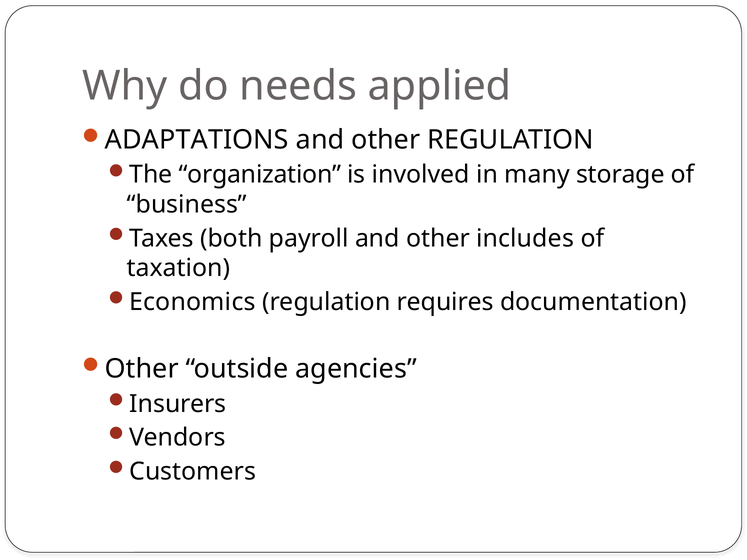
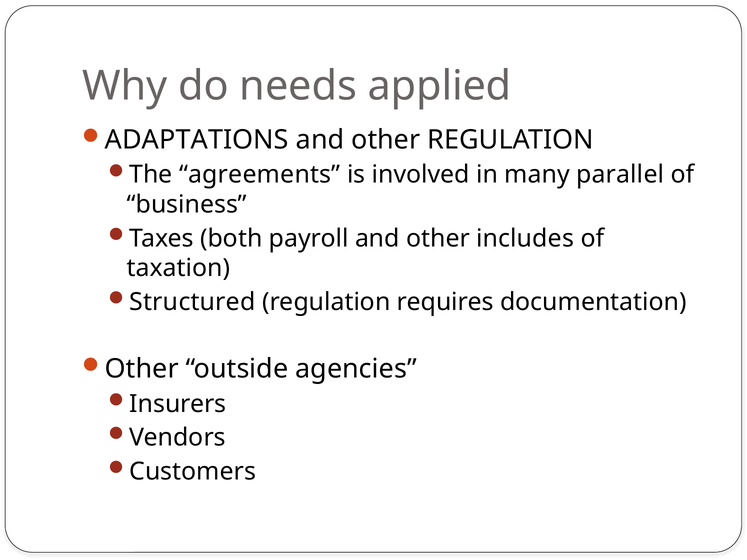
organization: organization -> agreements (260, 175)
storage: storage -> parallel (620, 175)
Economics: Economics -> Structured (192, 302)
